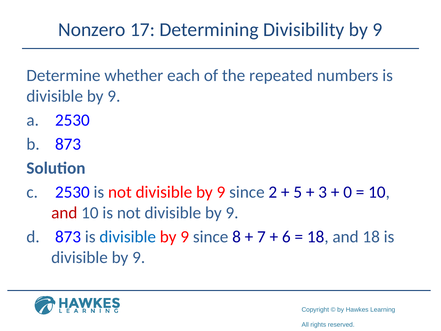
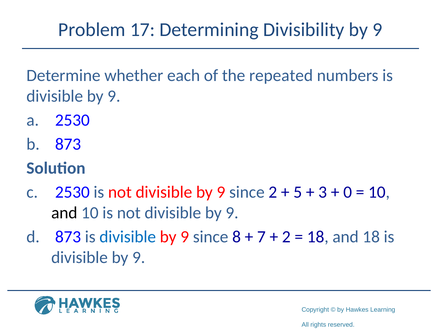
Nonzero: Nonzero -> Problem (92, 30)
and colour: red -> black (64, 213)
6: 6 -> 2 (286, 237)
